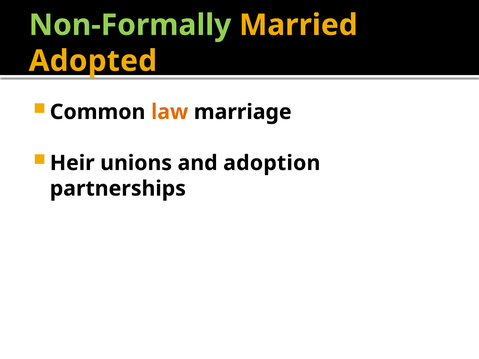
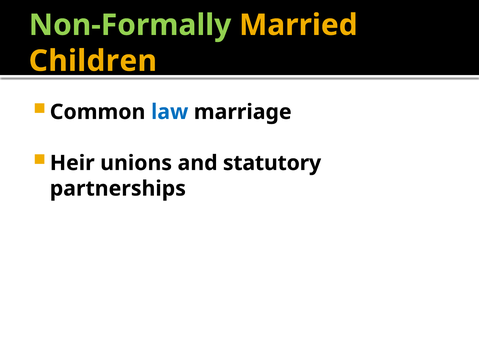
Adopted: Adopted -> Children (93, 61)
law colour: orange -> blue (170, 112)
adoption: adoption -> statutory (272, 163)
